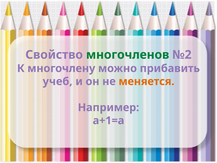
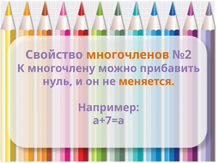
многочленов colour: green -> orange (128, 55)
учеб: учеб -> нуль (58, 81)
a+1=a: a+1=a -> a+7=a (108, 120)
